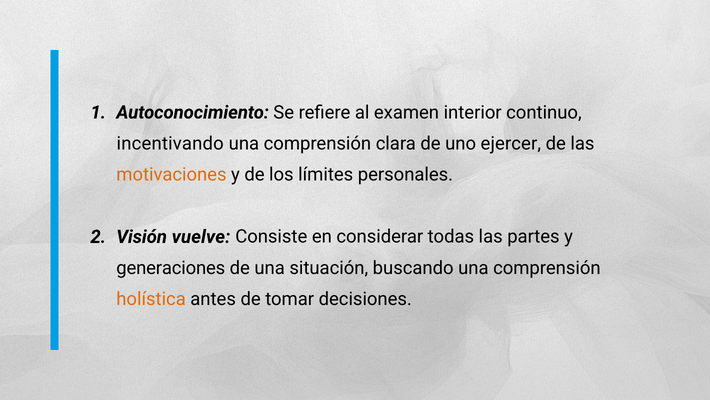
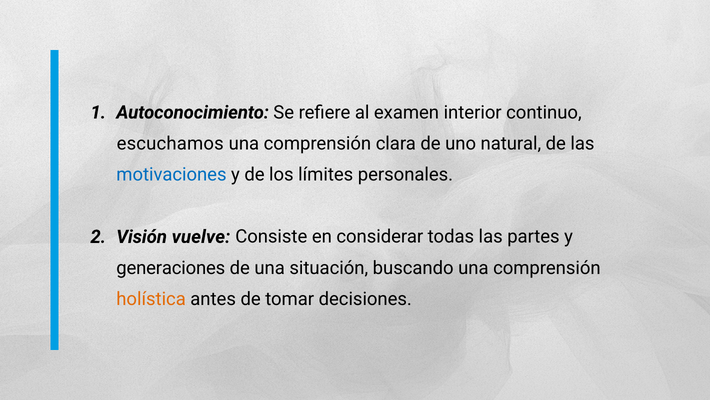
incentivando: incentivando -> escuchamos (170, 143)
ejercer: ejercer -> natural (511, 143)
motivaciones colour: orange -> blue (171, 174)
